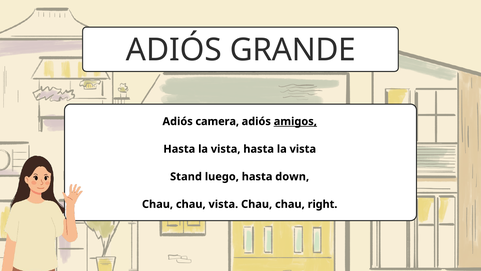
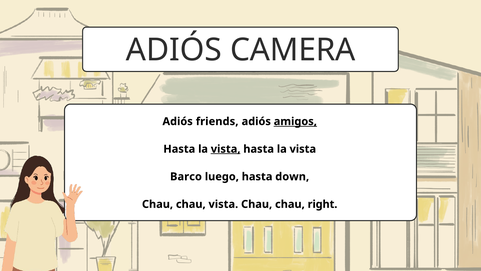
GRANDE: GRANDE -> CAMERA (293, 50)
camera: camera -> friends (217, 121)
vista underline: none -> present (226, 149)
Stand: Stand -> Barco (186, 176)
